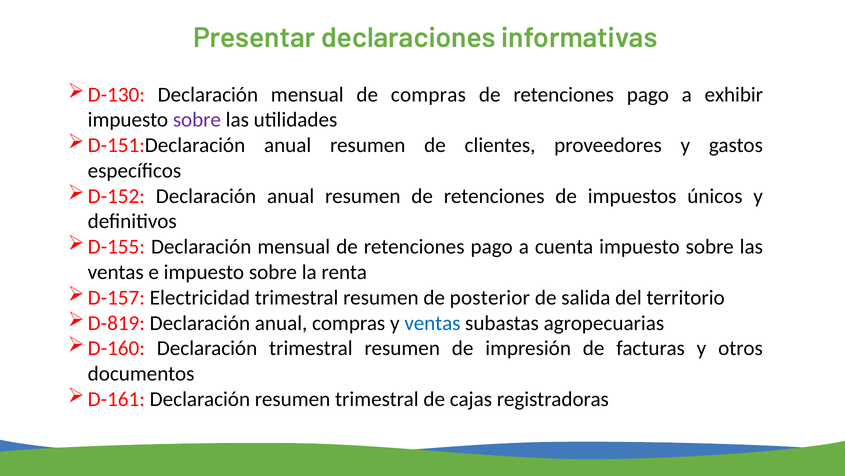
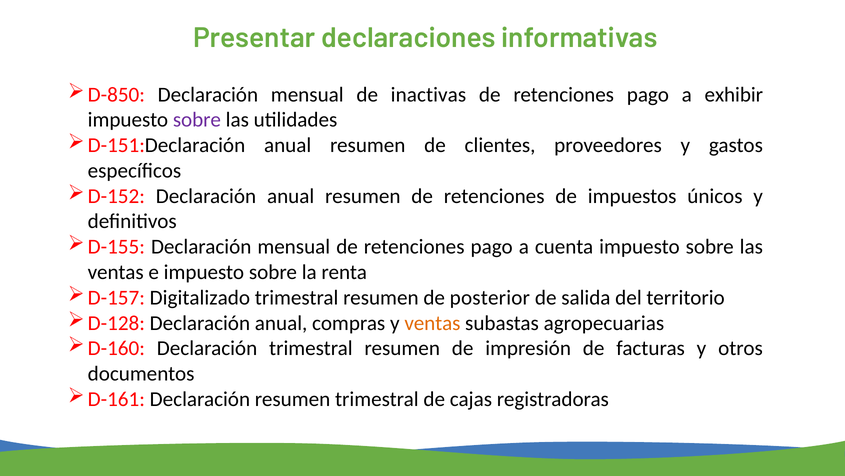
D-130: D-130 -> D-850 (116, 94)
de compras: compras -> inactivas (428, 94)
Electricidad: Electricidad -> Digitalizado (200, 297)
D-819: D-819 -> D-128 (116, 323)
ventas colour: blue -> orange (432, 323)
